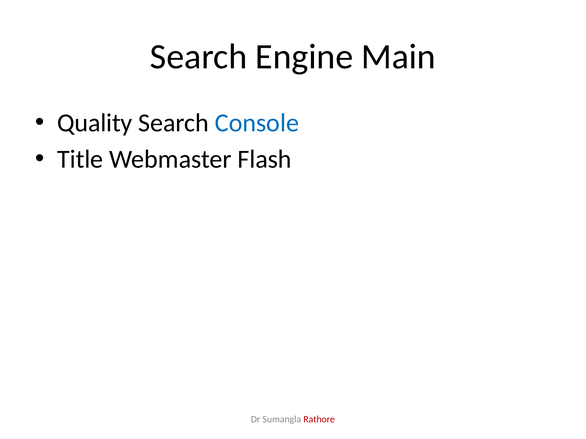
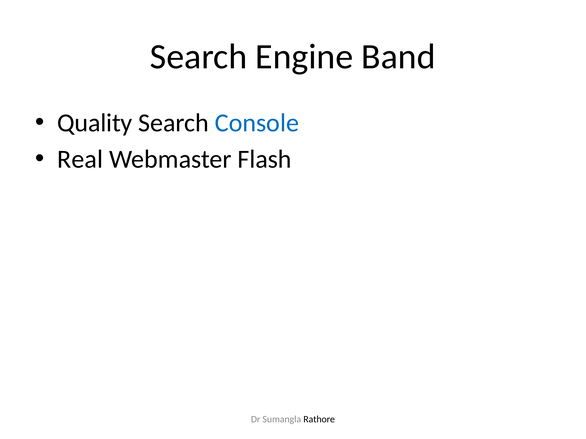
Main: Main -> Band (398, 57)
Title: Title -> Real (80, 159)
Rathore colour: red -> black (319, 420)
